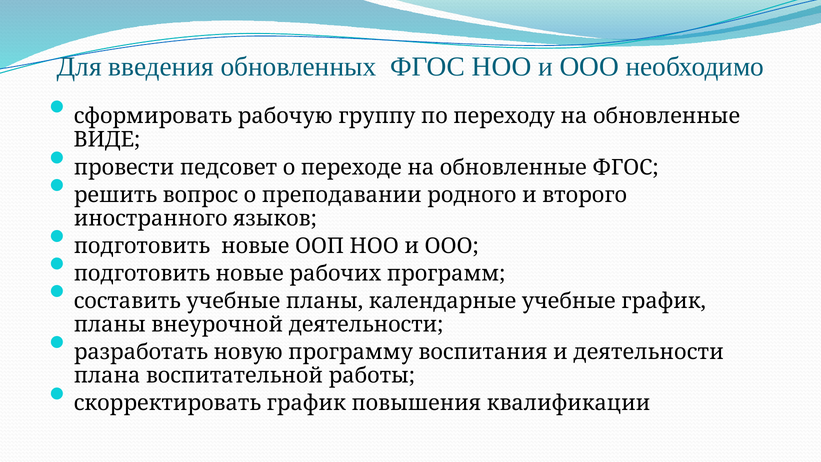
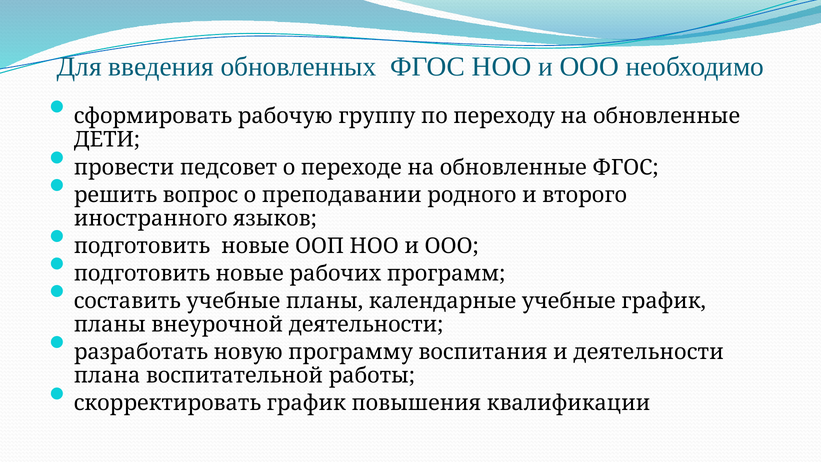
ВИДЕ: ВИДЕ -> ДЕТИ (107, 140)
